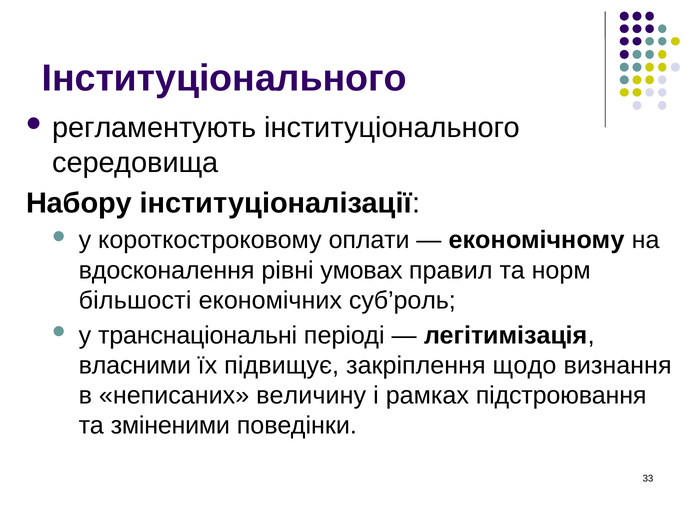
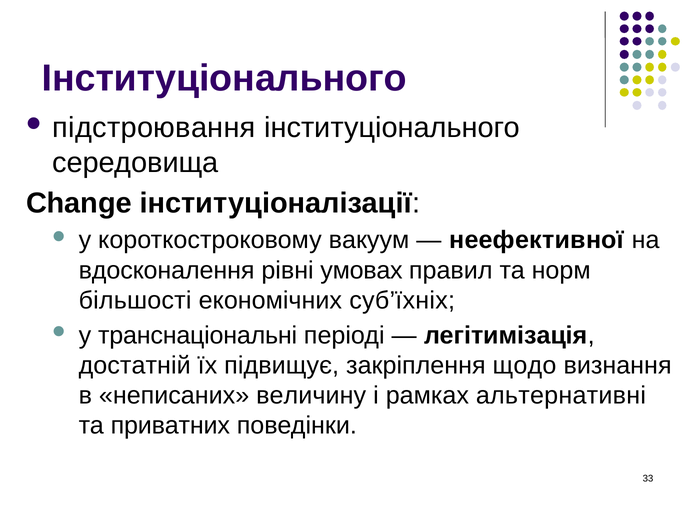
регламентують: регламентують -> підстроювання (154, 128)
Набору: Набору -> Change (79, 203)
оплати: оплати -> вакуум (369, 240)
економічному: економічному -> неефективної (537, 240)
суб’роль: суб’роль -> суб’їхніх (402, 301)
власними: власними -> достатній (135, 366)
підстроювання: підстроювання -> альтернативні (561, 396)
зміненими: зміненими -> приватних (170, 426)
